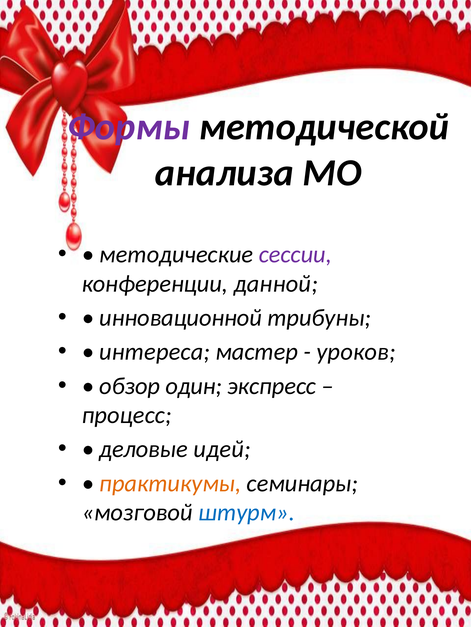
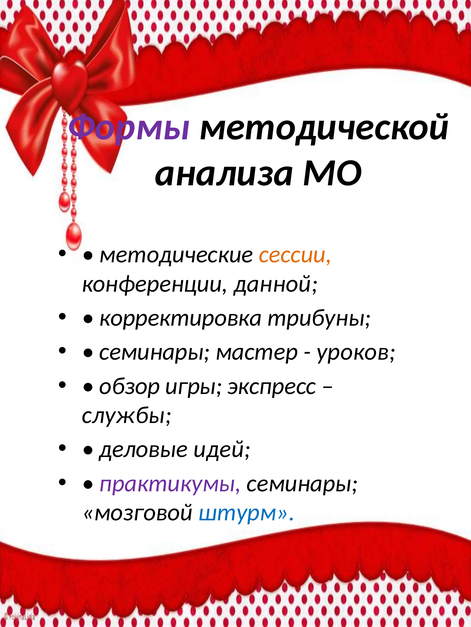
сессии colour: purple -> orange (295, 255)
инновационной: инновационной -> корректировка (181, 318)
интереса: интереса -> семинары (155, 352)
один: один -> игры (194, 387)
процесс: процесс -> службы (127, 416)
практикумы colour: orange -> purple (170, 484)
